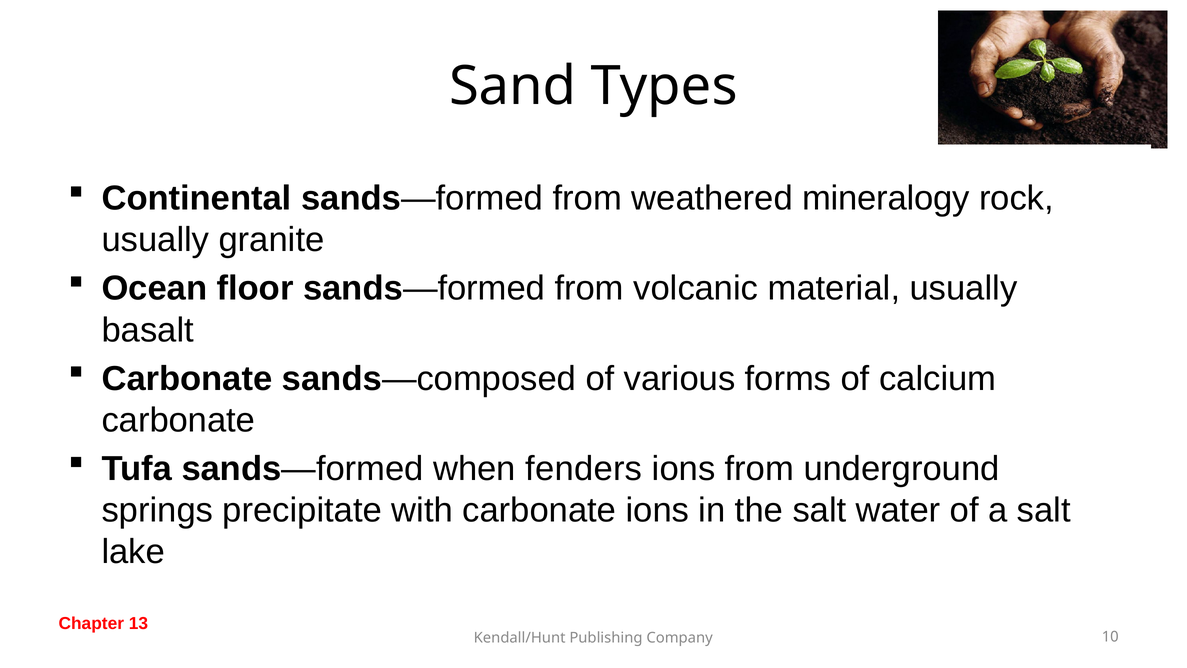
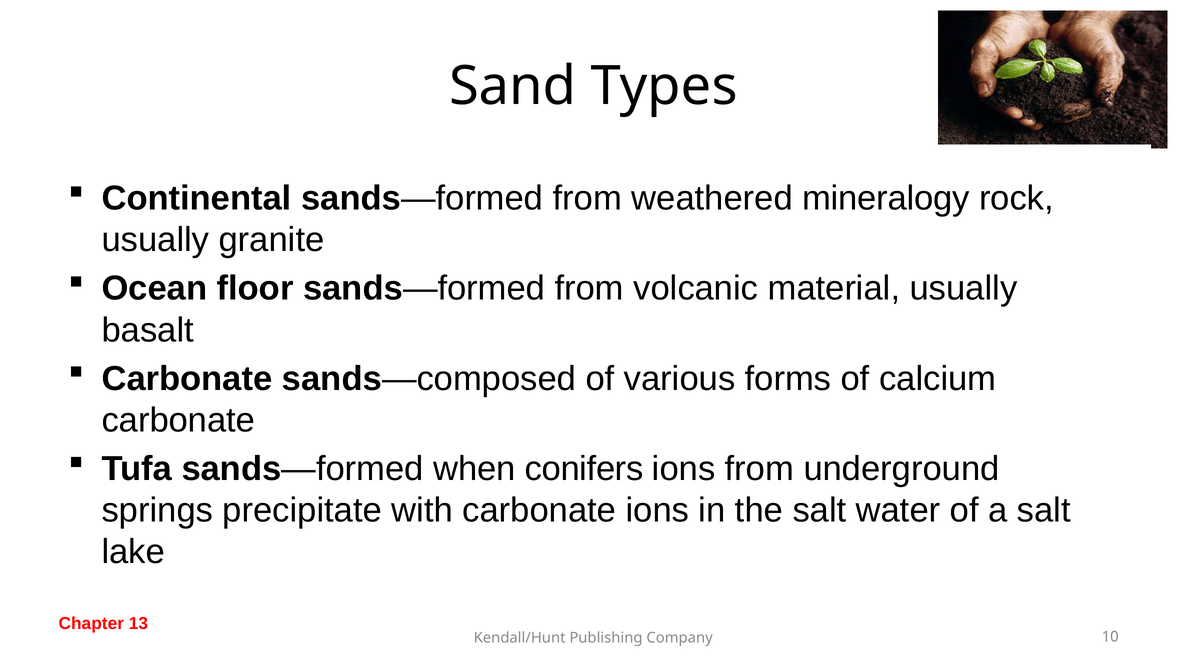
fenders: fenders -> conifers (584, 468)
